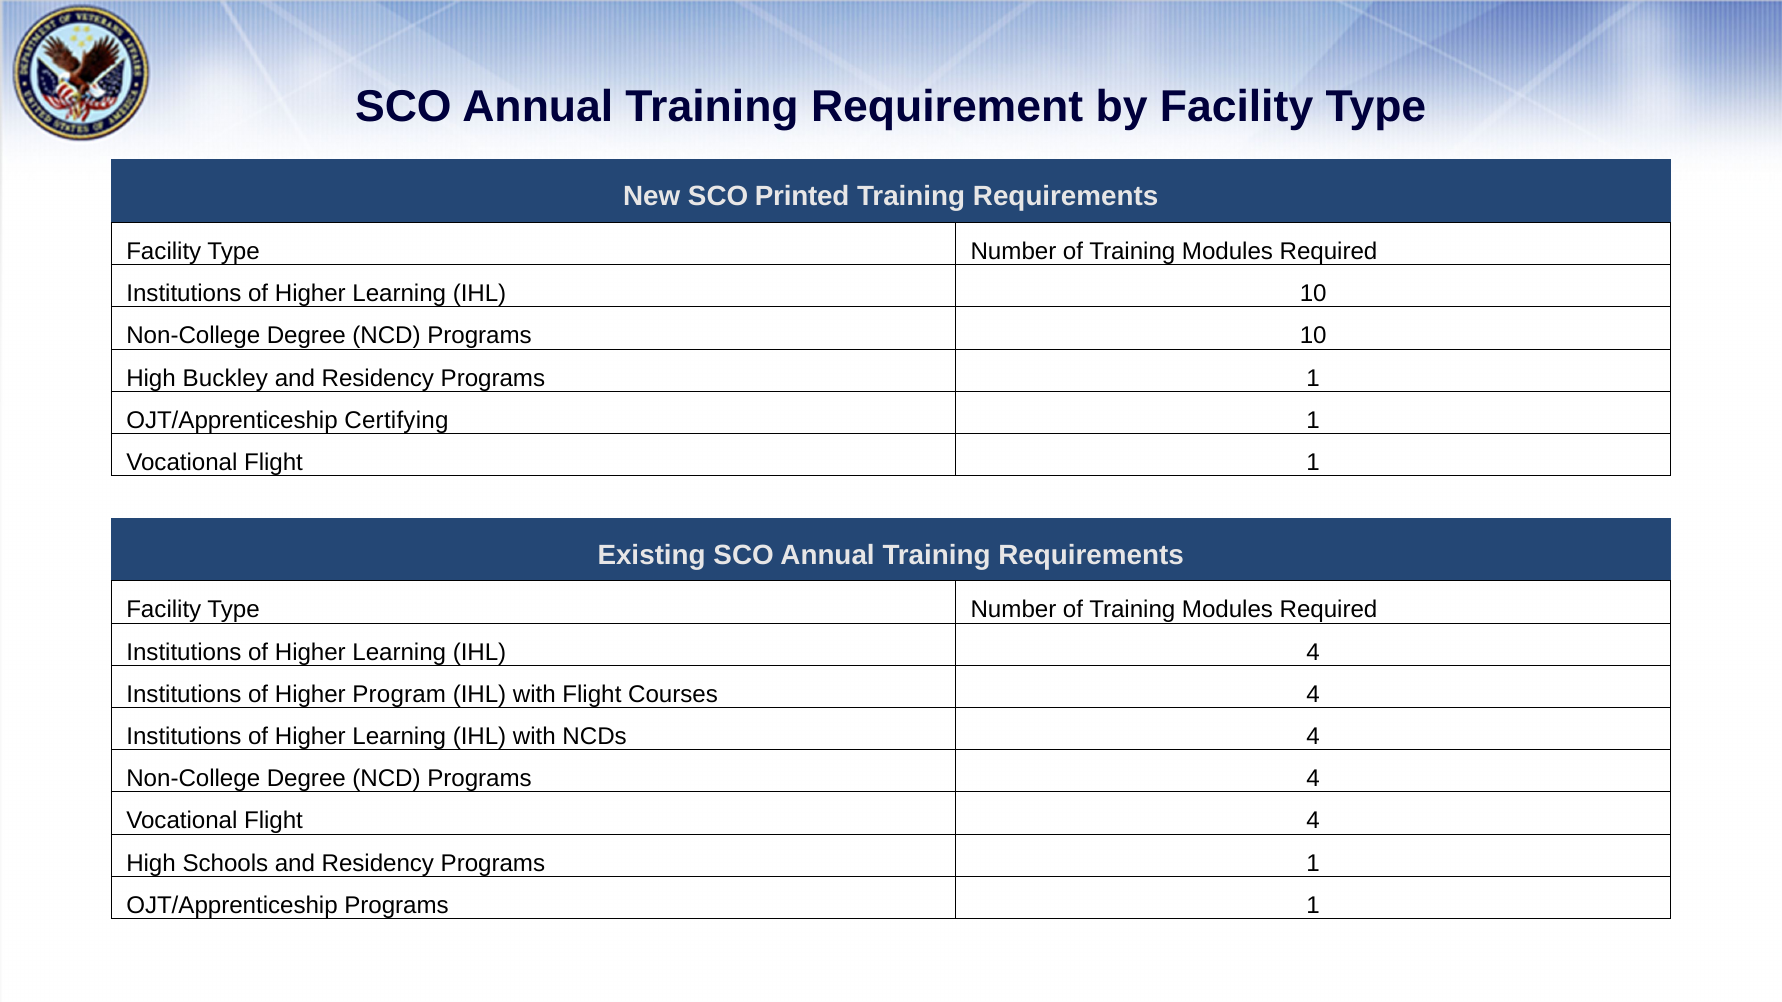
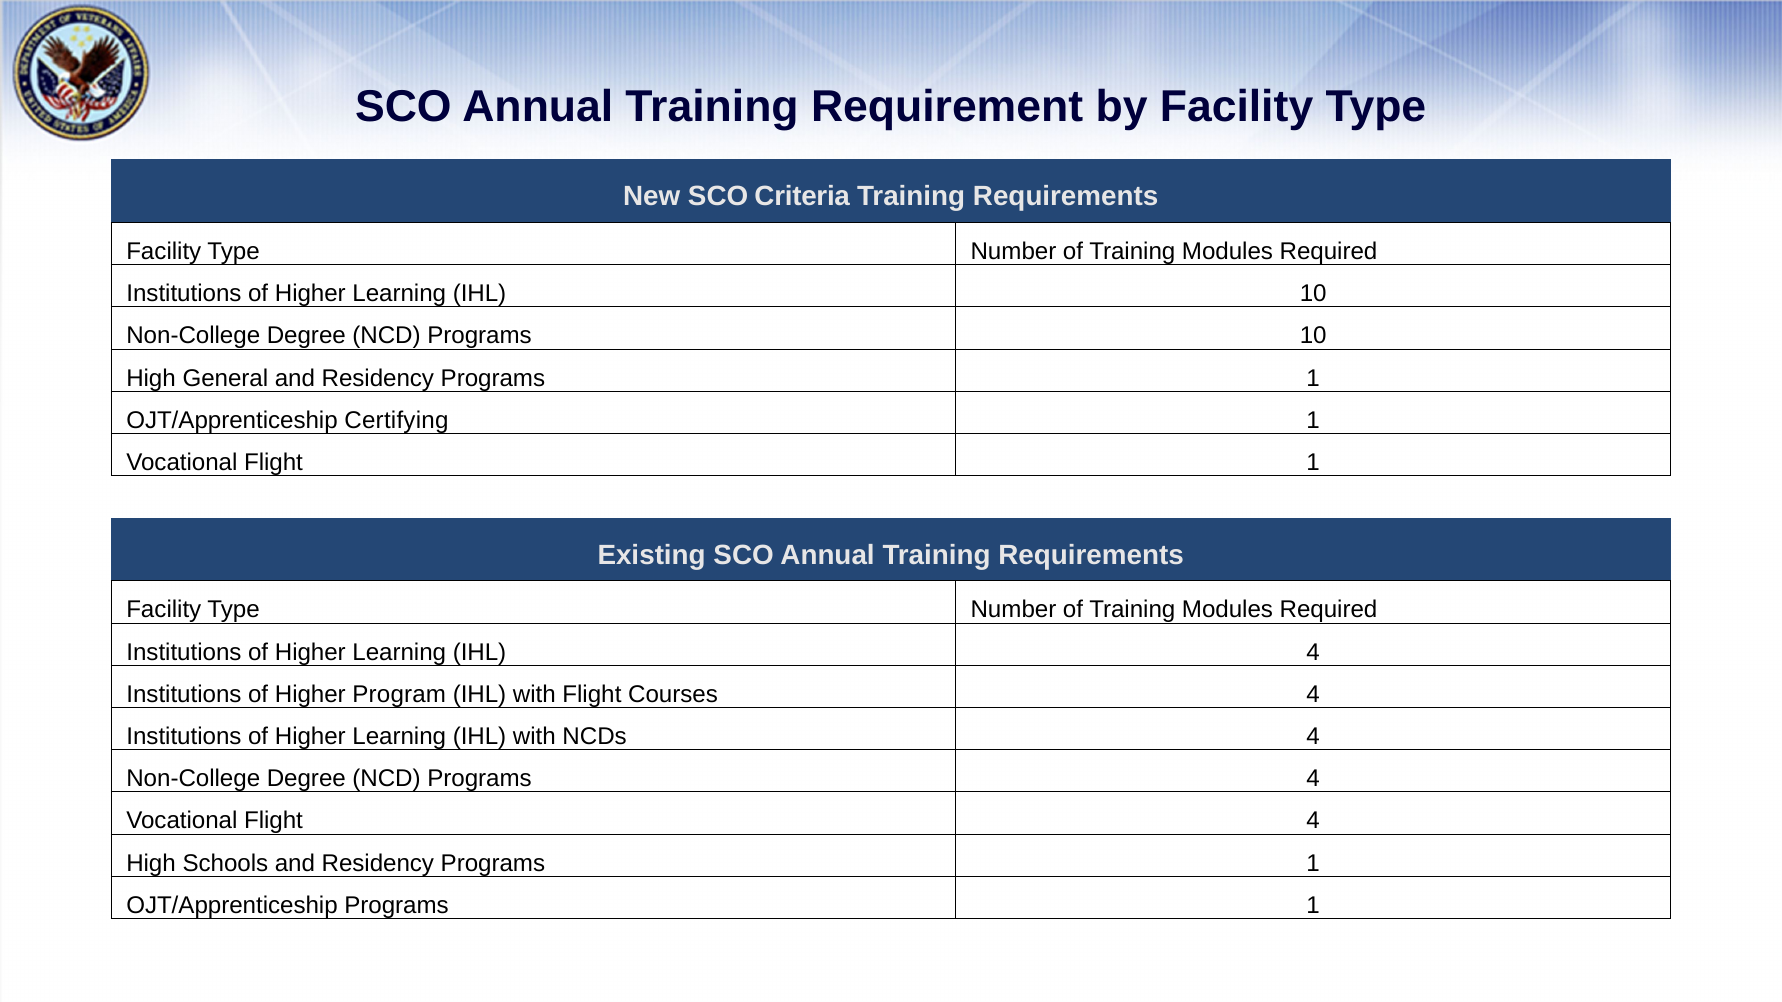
Printed: Printed -> Criteria (802, 197)
Buckley: Buckley -> General (225, 378)
